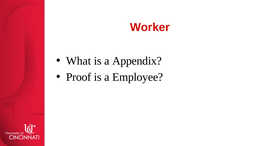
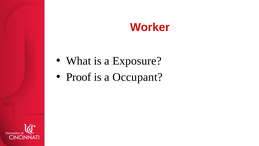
Appendix: Appendix -> Exposure (137, 61)
Employee: Employee -> Occupant (138, 77)
